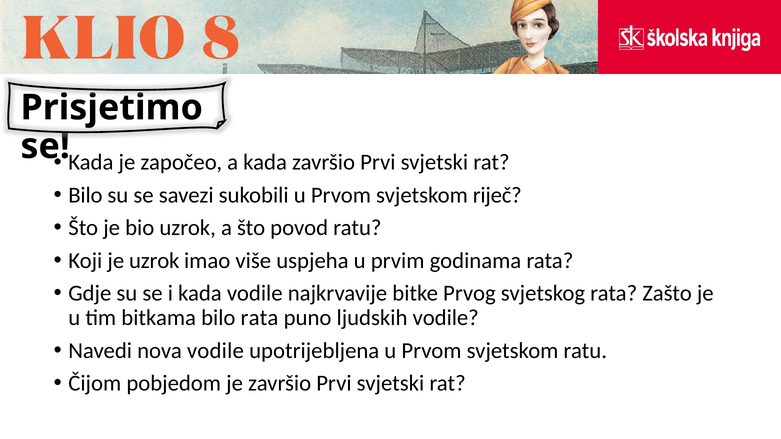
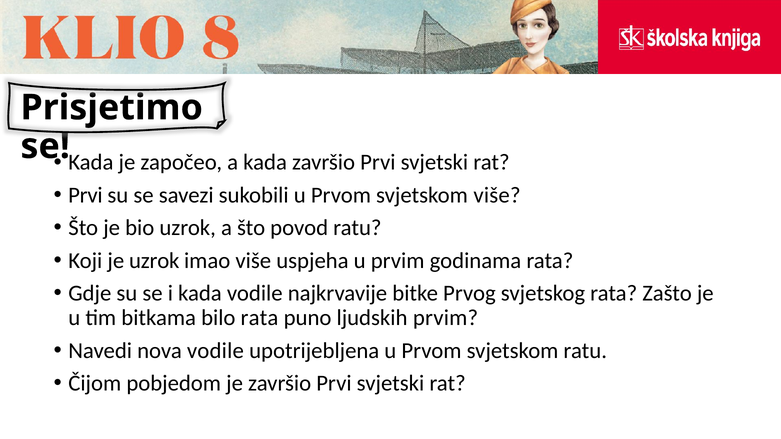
Bilo: Bilo -> Prvi (85, 195)
svjetskom riječ: riječ -> više (497, 195)
ljudskih vodile: vodile -> prvim (446, 318)
